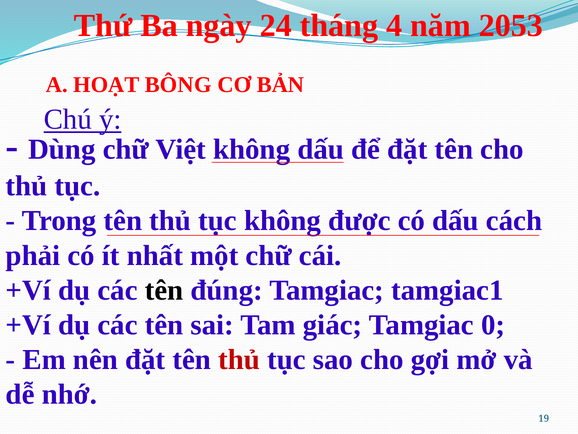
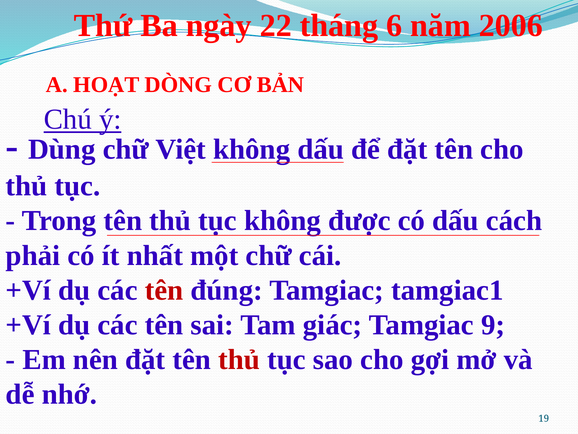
24: 24 -> 22 (276, 26)
4: 4 -> 6 (394, 26)
2053: 2053 -> 2006 (511, 26)
BÔNG: BÔNG -> DÒNG (178, 85)
tên colour: black -> red (164, 290)
0: 0 -> 9 (493, 325)
